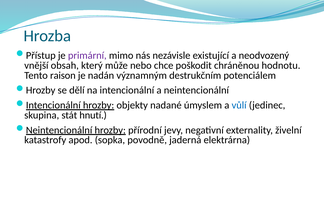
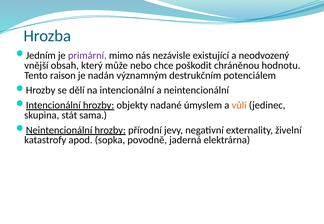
Přístup: Přístup -> Jedním (41, 56)
vůlí colour: blue -> orange (239, 105)
hnutí: hnutí -> sama (93, 115)
